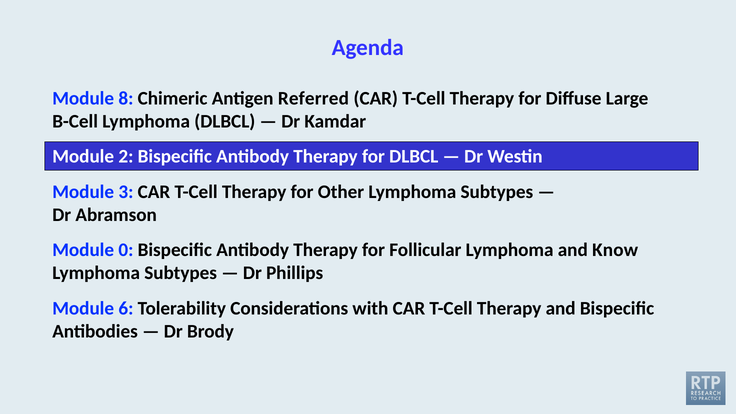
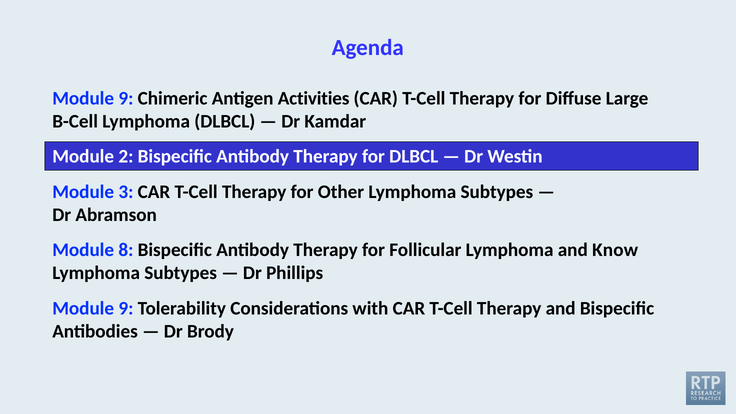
8: 8 -> 9 (126, 98)
Referred: Referred -> Activities (314, 98)
0: 0 -> 8 (126, 250)
6: 6 -> 9 (126, 308)
